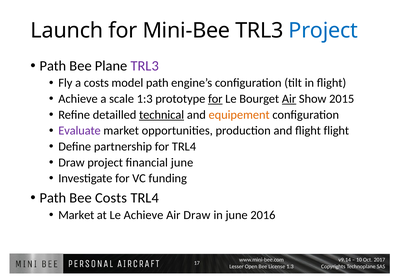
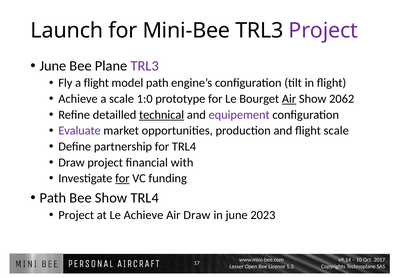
Project colour: blue -> purple (323, 31)
Path: Path -> June (53, 66)
a costs: costs -> flight (96, 83)
1:3: 1:3 -> 1:0 (145, 99)
for underline: present -> none (215, 99)
2015: 2015 -> 2062 (342, 99)
equipement colour: orange -> purple (239, 115)
flight flight: flight -> scale (336, 131)
financial june: june -> with (182, 163)
for underline: none -> present (122, 179)
Bee Costs: Costs -> Show (111, 198)
Market: Market -> Project (76, 215)
2016: 2016 -> 2023 (263, 215)
